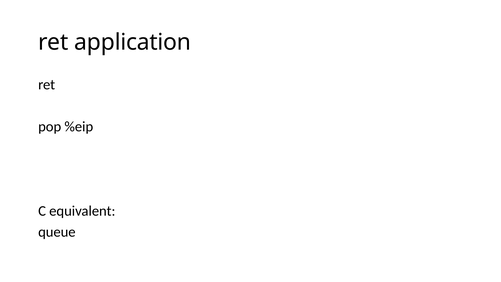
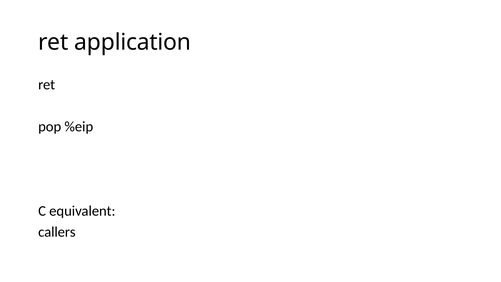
queue: queue -> callers (57, 232)
